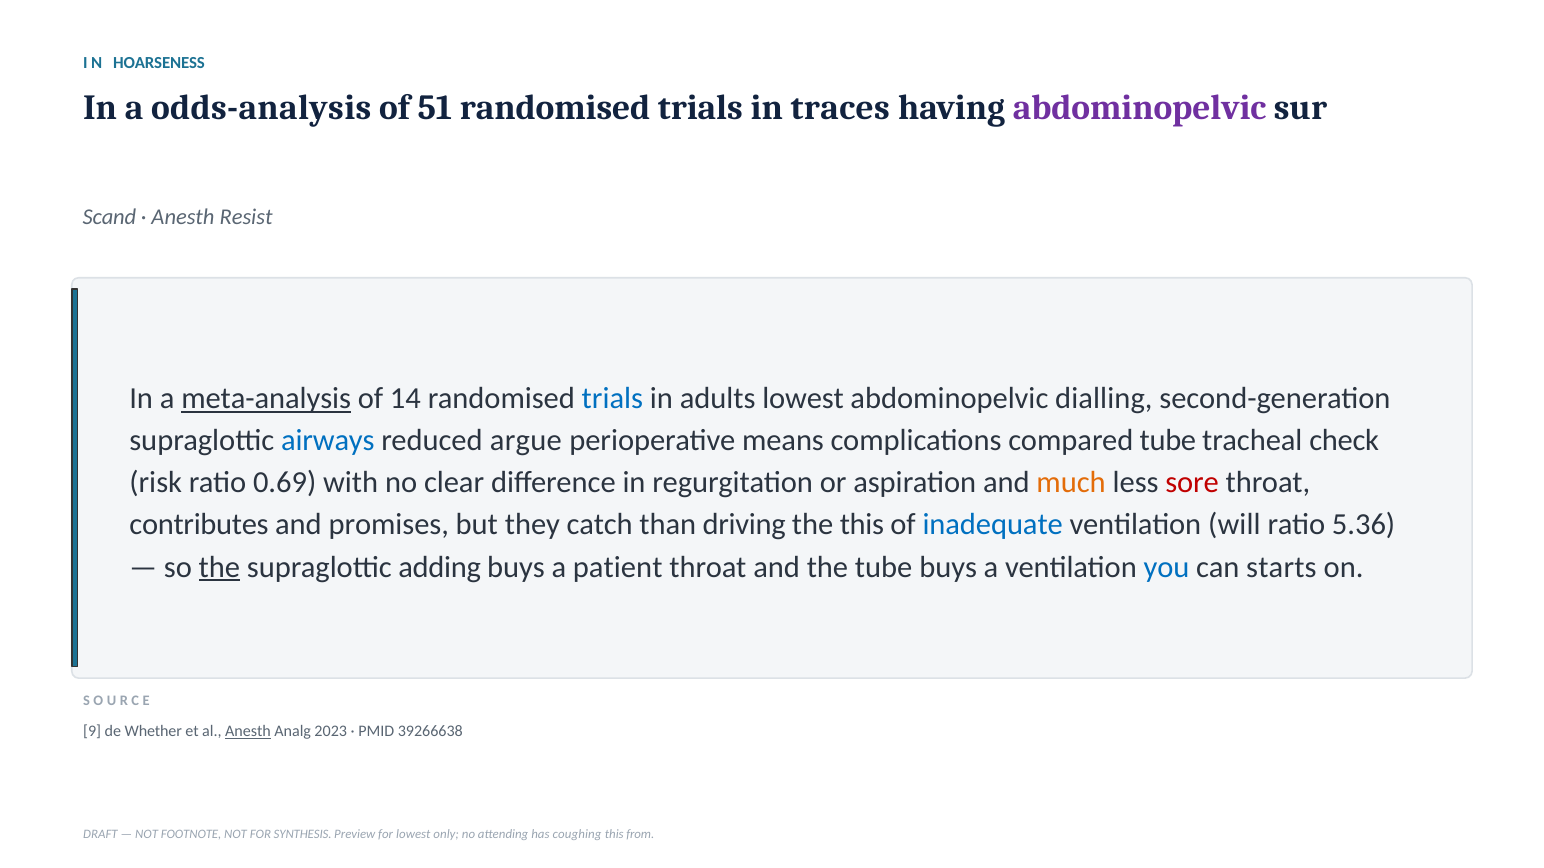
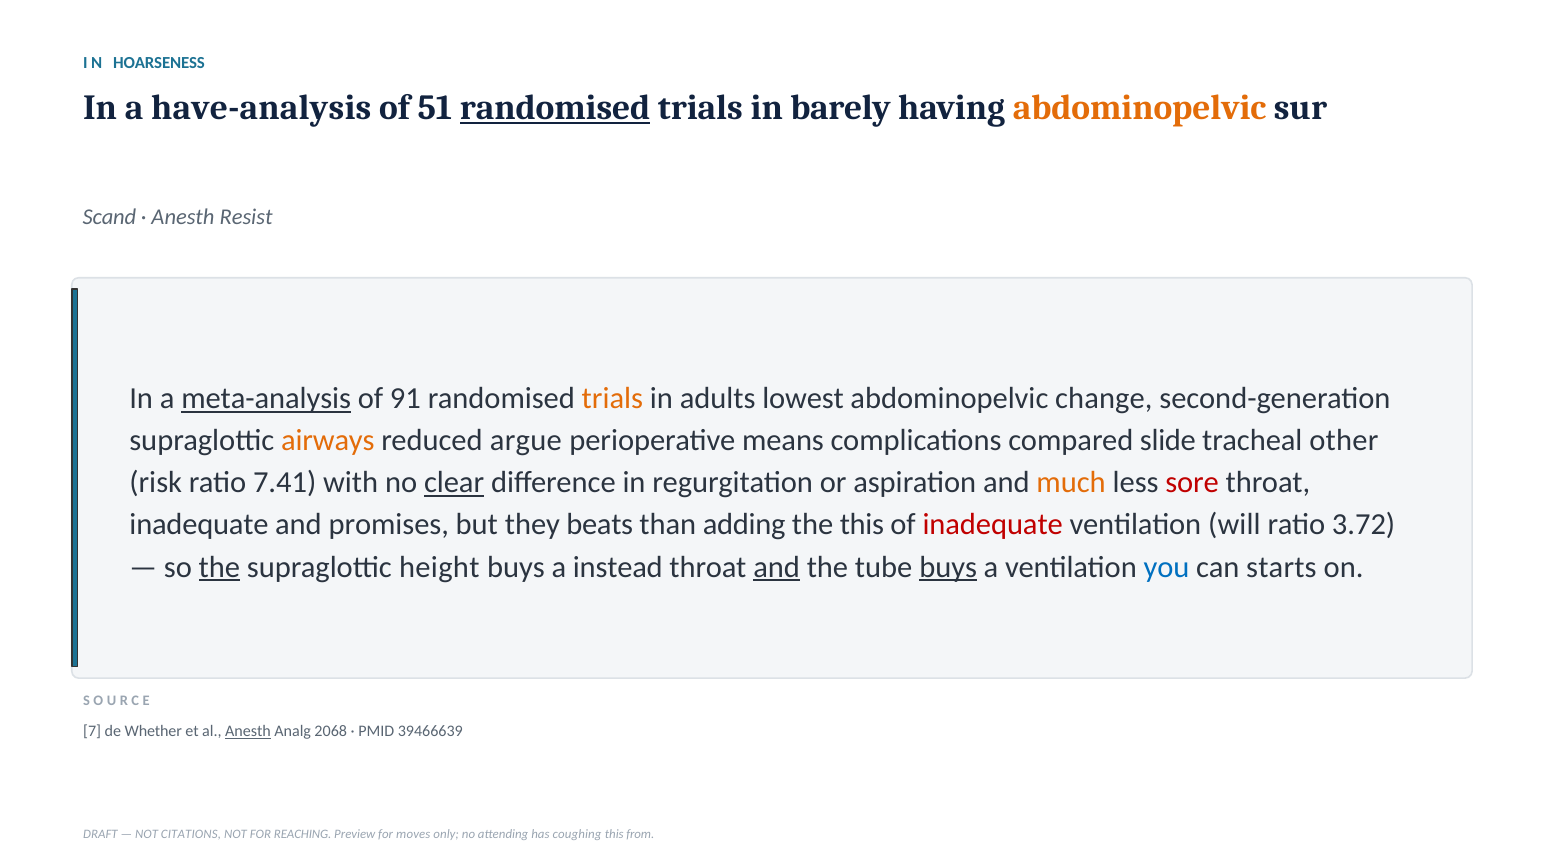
odds-analysis: odds-analysis -> have-analysis (261, 108)
randomised underline: none -> present (555, 108)
traces: traces -> barely (841, 108)
abdominopelvic colour: purple -> orange (1140, 108)
14: 14 -> 91 (405, 399)
trials colour: blue -> orange (612, 399)
dialling: dialling -> change (1104, 399)
airways colour: blue -> orange (328, 441)
compared tube: tube -> slide (1168, 441)
check: check -> other (1344, 441)
0.69: 0.69 -> 7.41 (285, 483)
clear underline: none -> present (454, 483)
contributes: contributes -> inadequate (199, 525)
catch: catch -> beats (600, 525)
driving: driving -> adding (744, 525)
inadequate colour: blue -> red (993, 525)
5.36: 5.36 -> 3.72 (1364, 525)
adding: adding -> height (439, 567)
patient: patient -> instead (618, 567)
and underline: none -> present (777, 567)
buys underline: none -> present (948, 567)
9: 9 -> 7 (92, 732)
2023: 2023 -> 2068 (331, 732)
39266638: 39266638 -> 39466639 (430, 732)
FOOTNOTE: FOOTNOTE -> CITATIONS (191, 835)
SYNTHESIS: SYNTHESIS -> REACHING (303, 835)
for lowest: lowest -> moves (413, 835)
